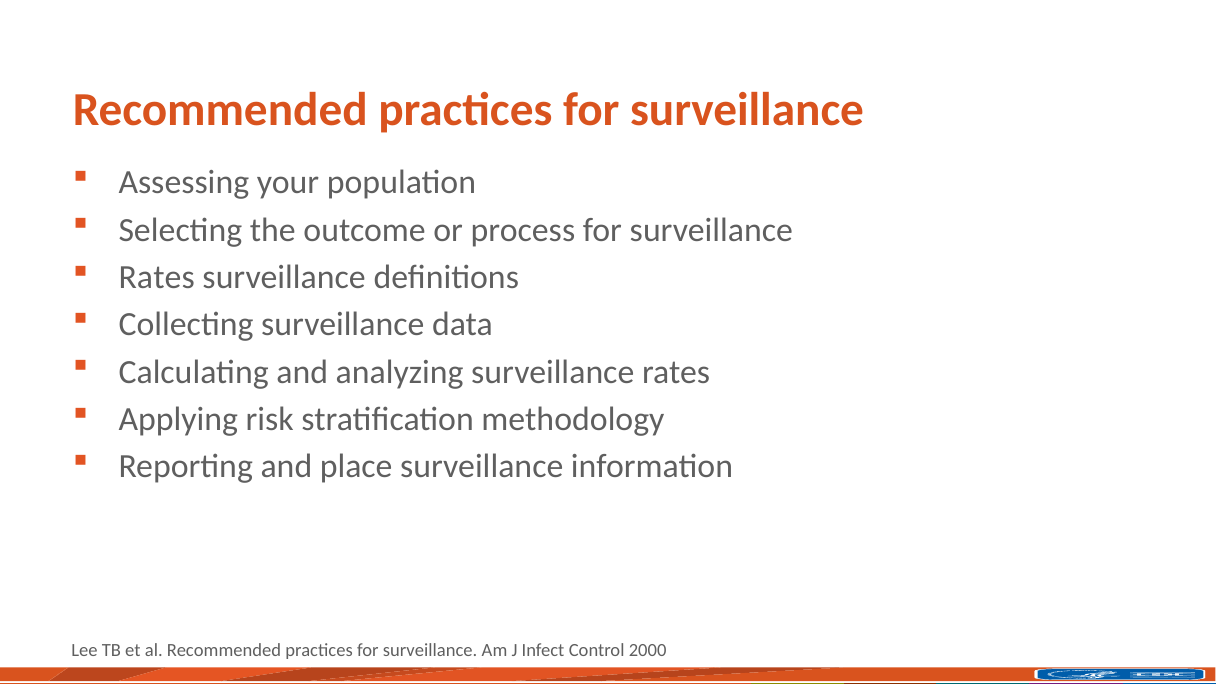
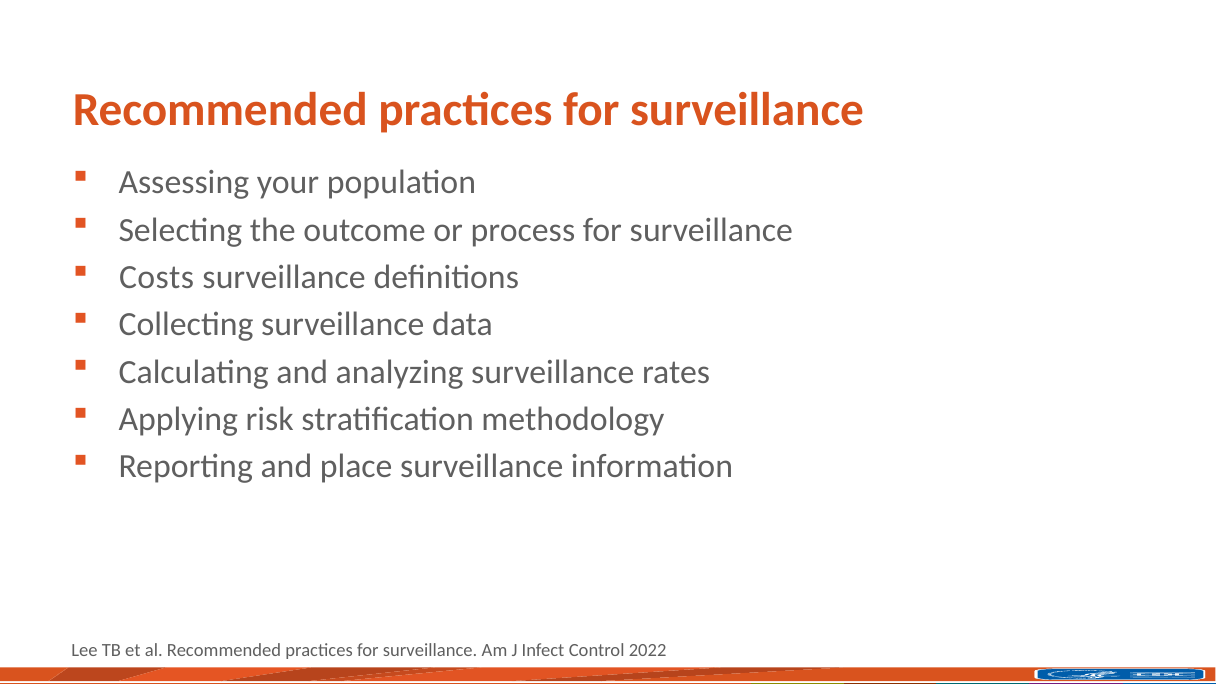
Rates: Rates -> Costs (157, 277)
2000: 2000 -> 2022 (648, 650)
